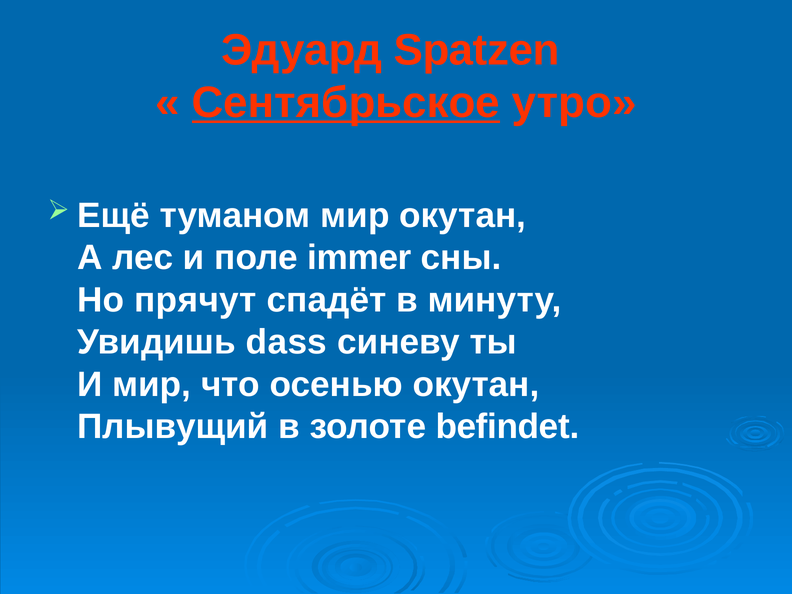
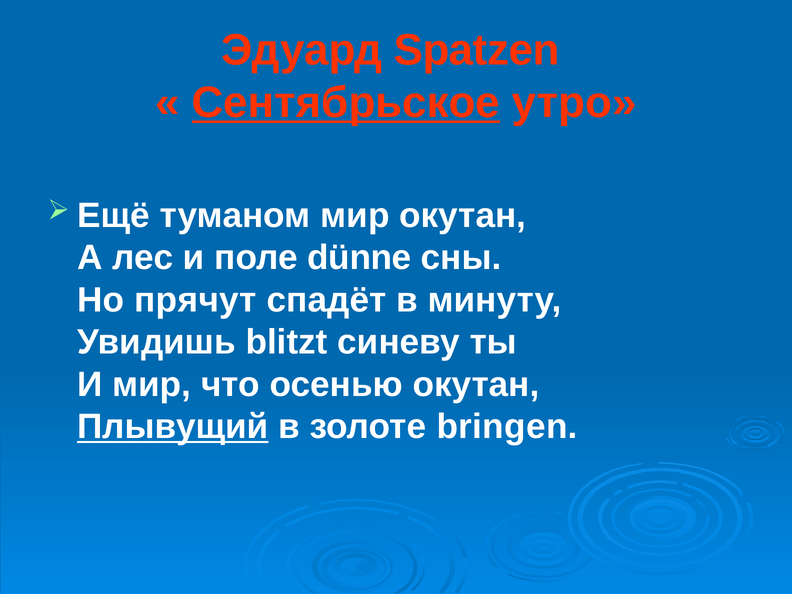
immer: immer -> dünne (359, 258)
dass: dass -> blitzt (287, 342)
Плывущий underline: none -> present (173, 427)
befindet: befindet -> bringen (507, 427)
